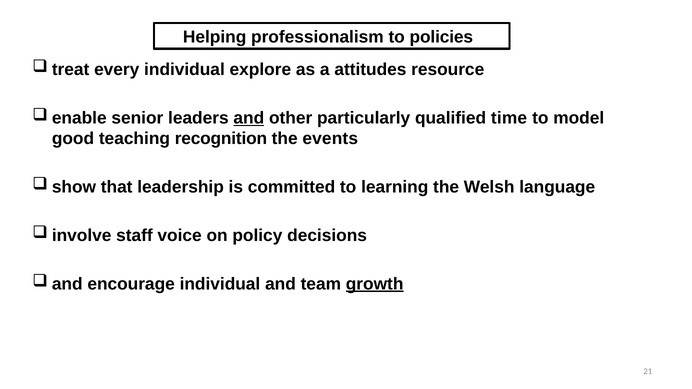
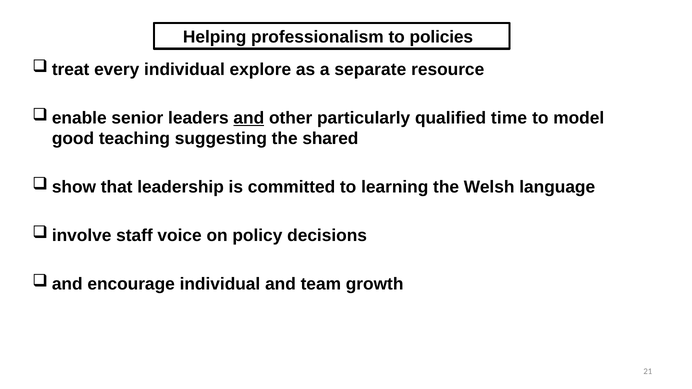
attitudes: attitudes -> separate (370, 70)
recognition: recognition -> suggesting (221, 139)
events: events -> shared (330, 139)
growth underline: present -> none (375, 284)
